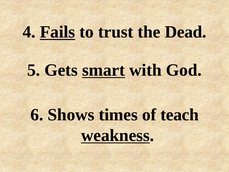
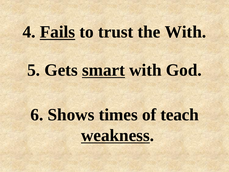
the Dead: Dead -> With (185, 32)
